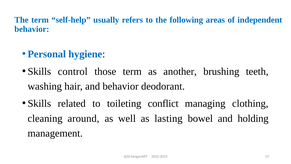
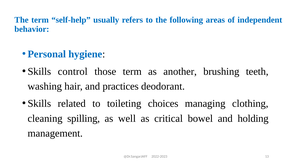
and behavior: behavior -> practices (121, 86)
conflict: conflict -> choices (163, 103)
around: around -> spilling (84, 118)
lasting: lasting -> critical (169, 118)
